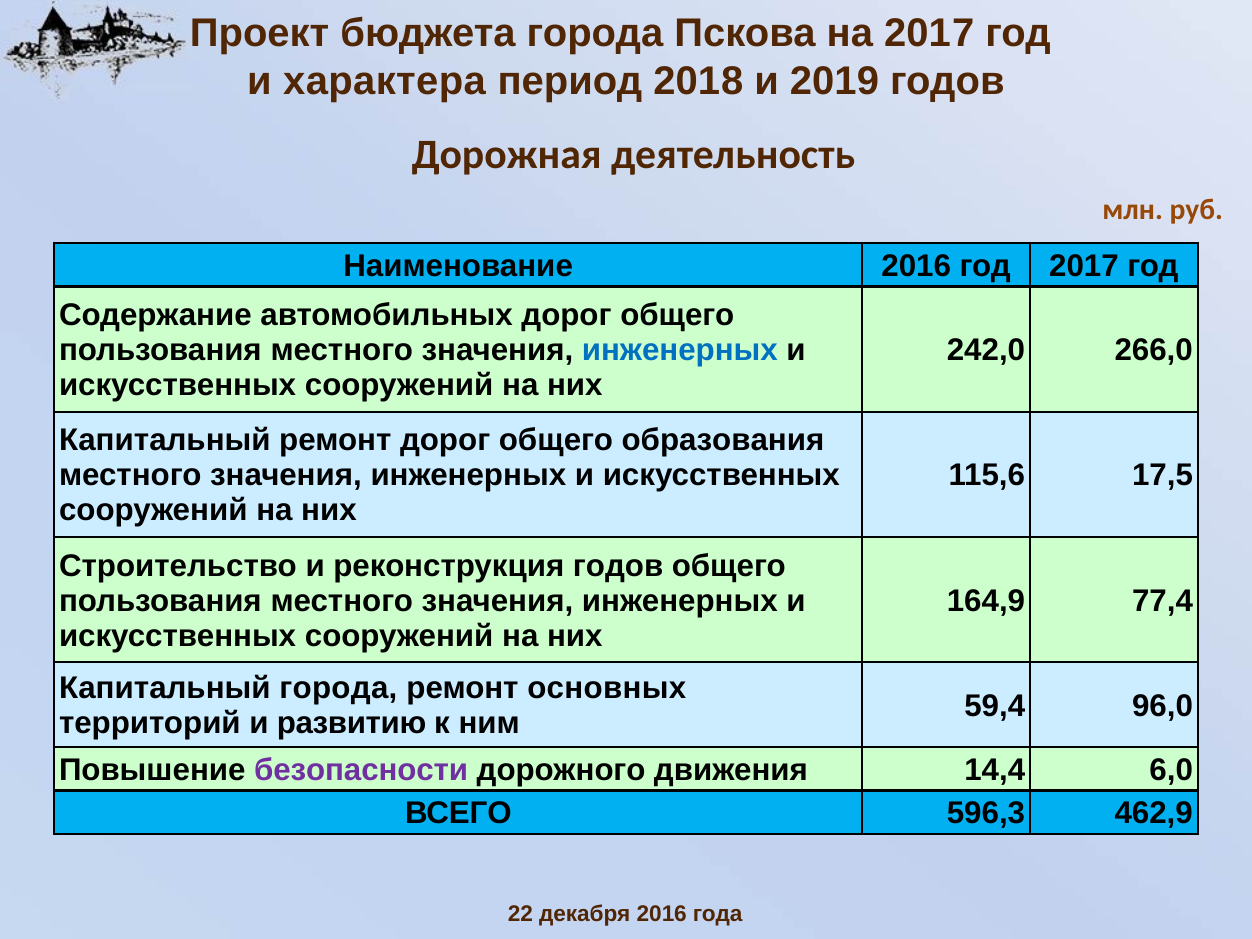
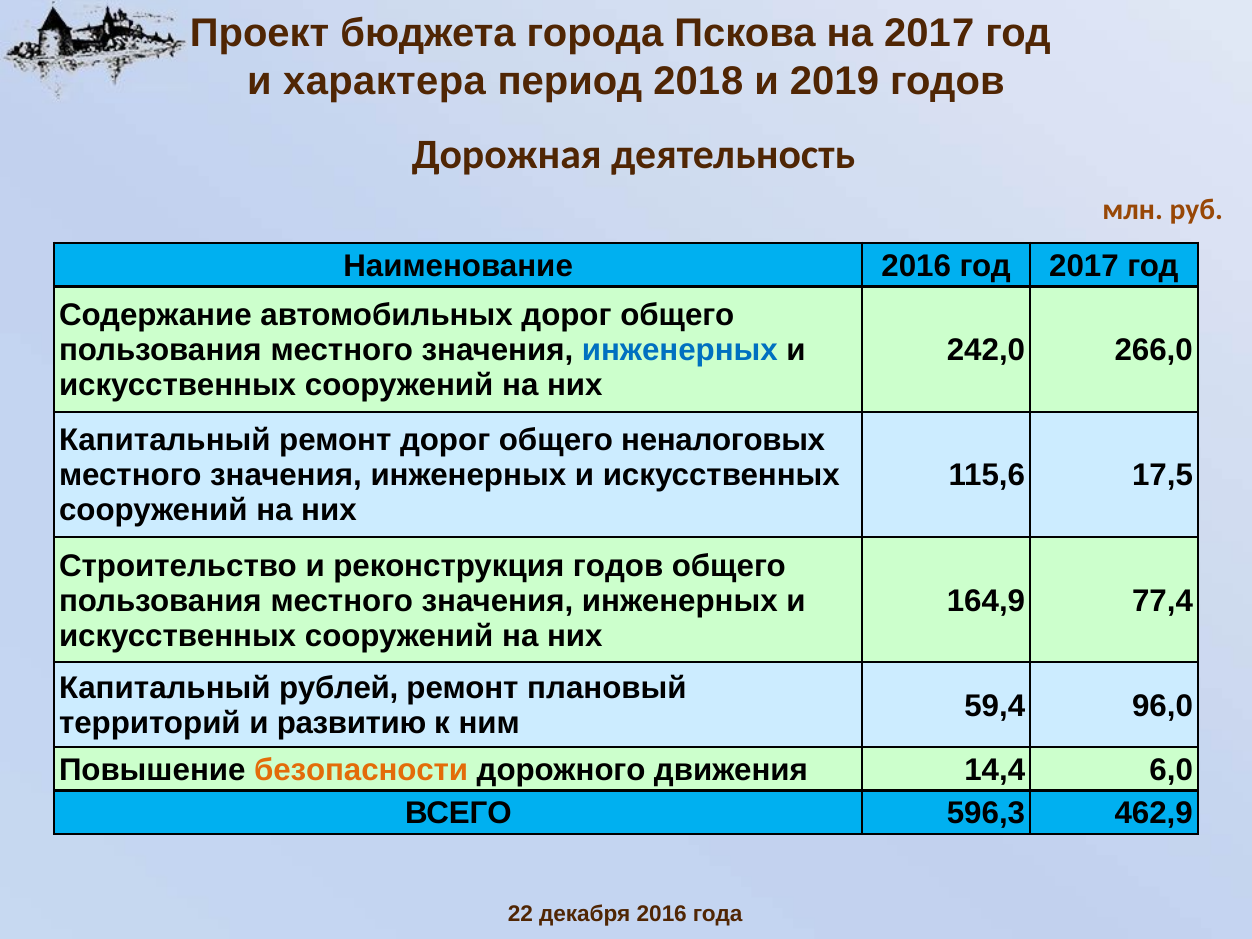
образования: образования -> неналоговых (723, 441)
Капитальный города: города -> рублей (339, 688)
основных: основных -> плановый (607, 688)
безопасности colour: purple -> orange (361, 770)
